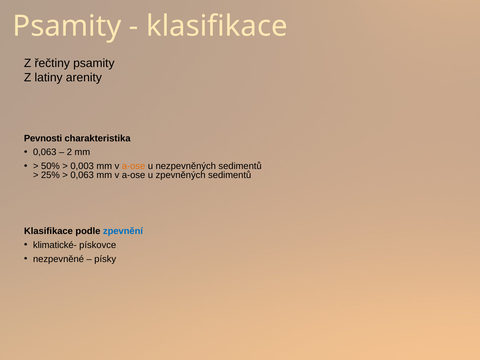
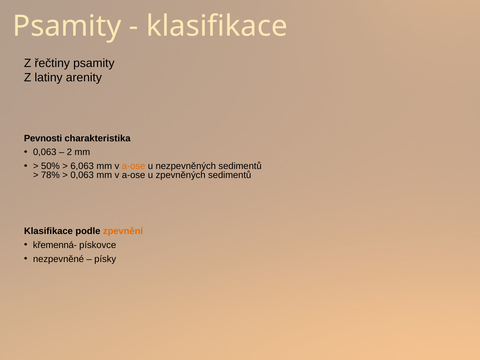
0,003: 0,003 -> 6,063 (82, 166)
25%: 25% -> 78% (50, 175)
zpevnění colour: blue -> orange (123, 231)
klimatické-: klimatické- -> křemenná- (55, 245)
